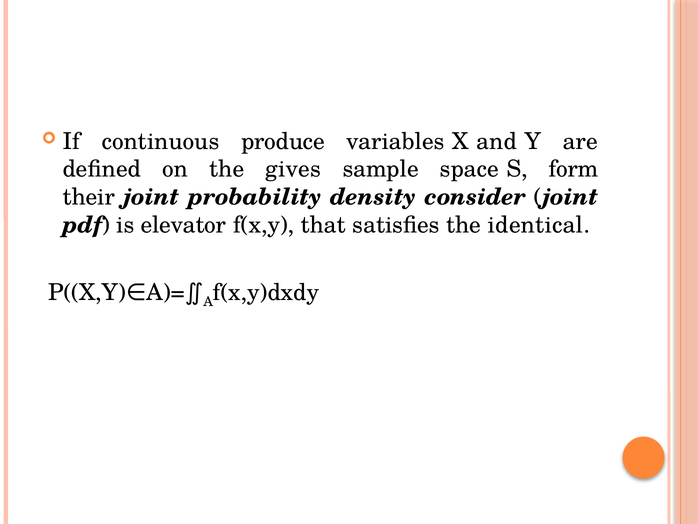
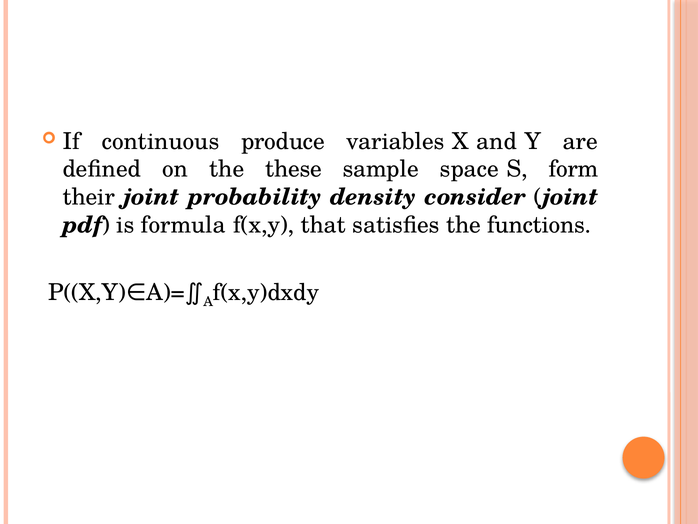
gives: gives -> these (294, 169)
elevator: elevator -> formula (183, 225)
identical: identical -> functions (539, 225)
